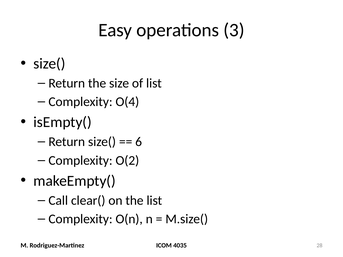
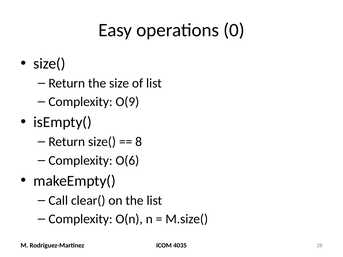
3: 3 -> 0 (234, 30)
O(4: O(4 -> O(9 (127, 102)
6: 6 -> 8 (139, 142)
O(2: O(2 -> O(6 (127, 161)
